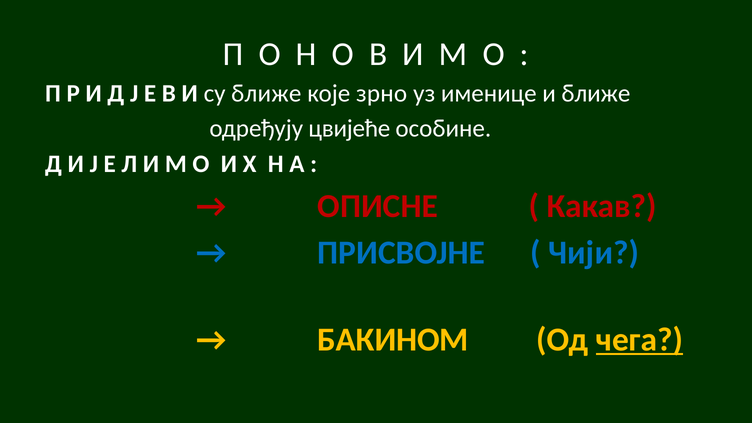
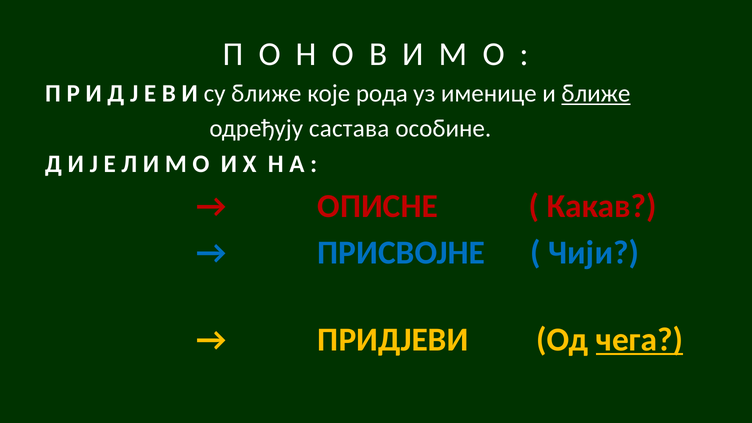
зрно: зрно -> рода (382, 94)
ближе underline: none -> present (596, 94)
цвијеће: цвијеће -> састава (349, 129)
БАКИНОМ: БАКИНОМ -> ПРИДЈЕВИ (393, 340)
